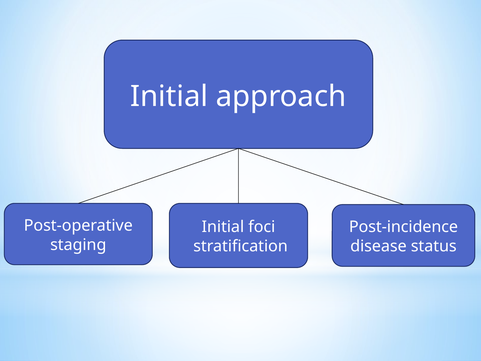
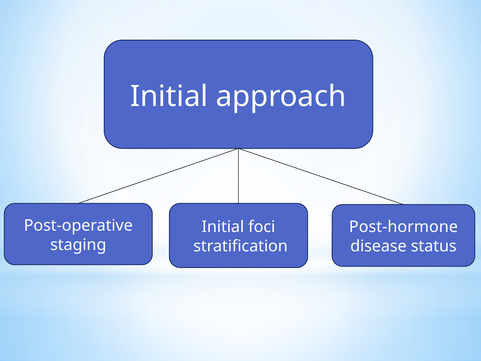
Post-incidence: Post-incidence -> Post-hormone (403, 227)
